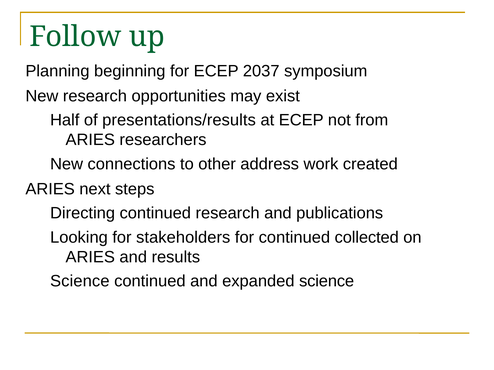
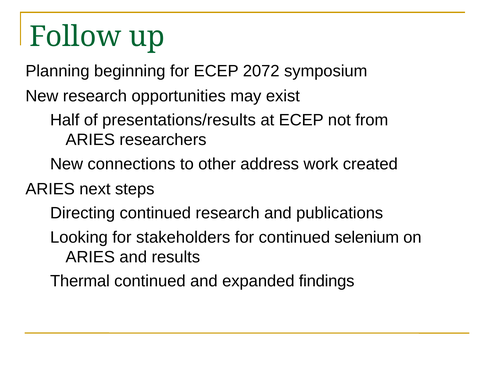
2037: 2037 -> 2072 (261, 71)
collected: collected -> selenium (367, 238)
Science: Science -> Thermal (80, 282)
expanded science: science -> findings (327, 282)
